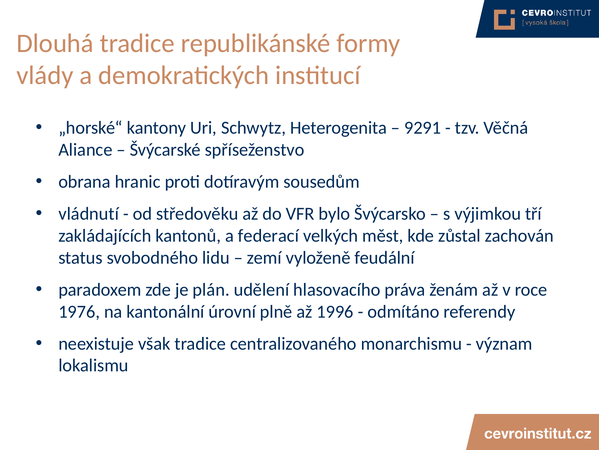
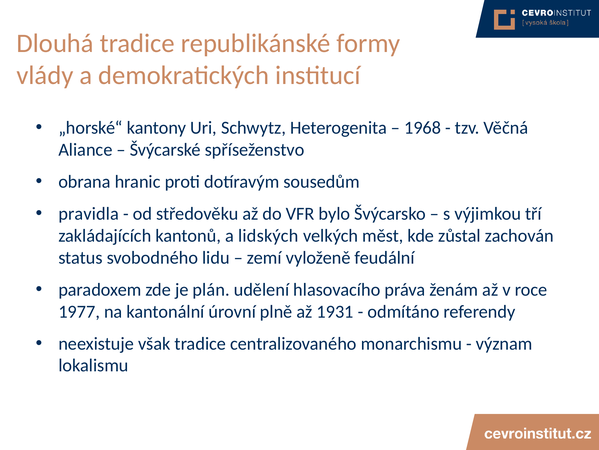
9291: 9291 -> 1968 (423, 128)
vládnutí: vládnutí -> pravidla (89, 213)
federací: federací -> lidských (268, 235)
1976: 1976 -> 1977 (79, 311)
1996: 1996 -> 1931 (335, 311)
